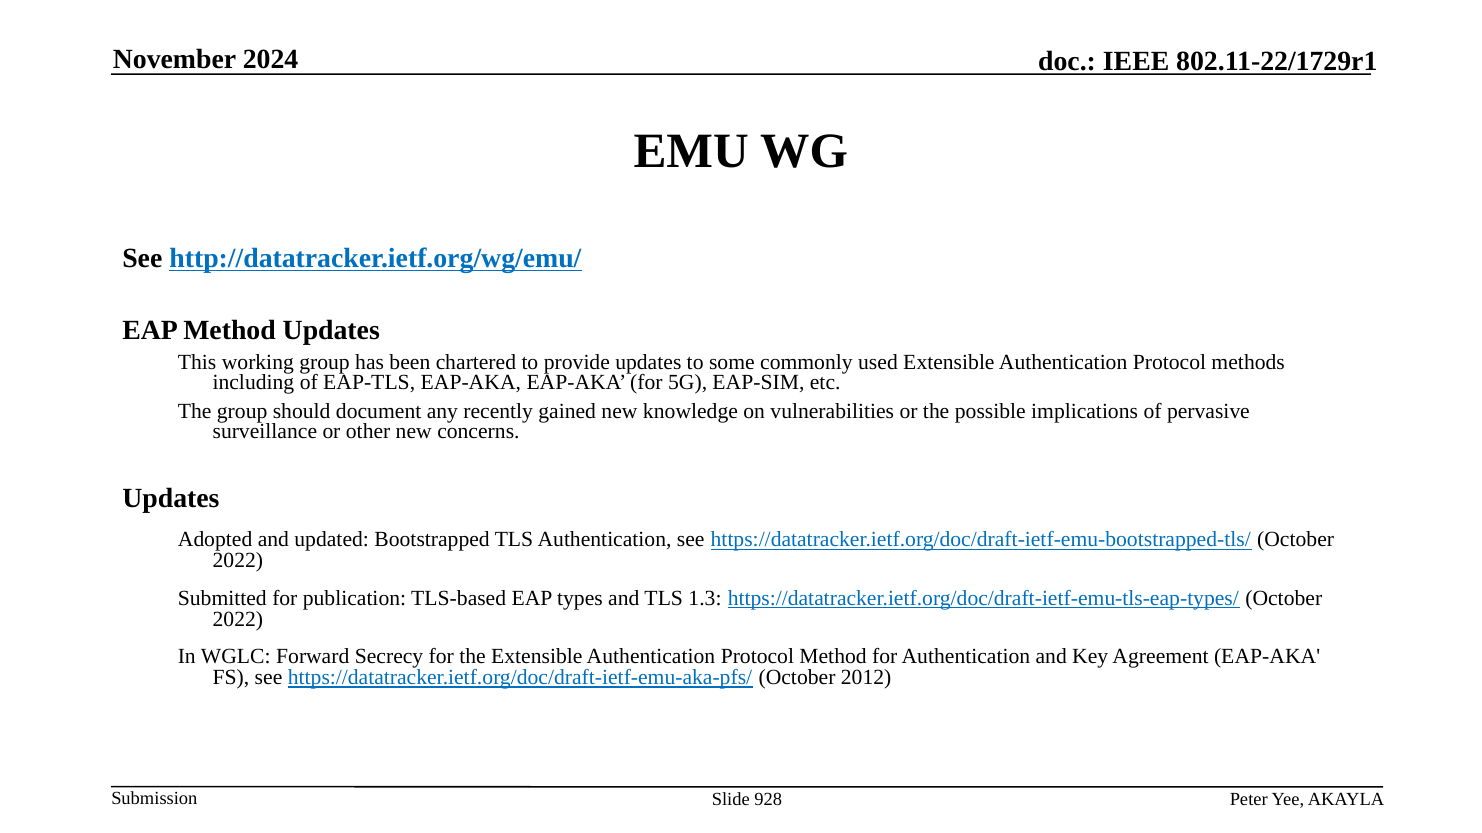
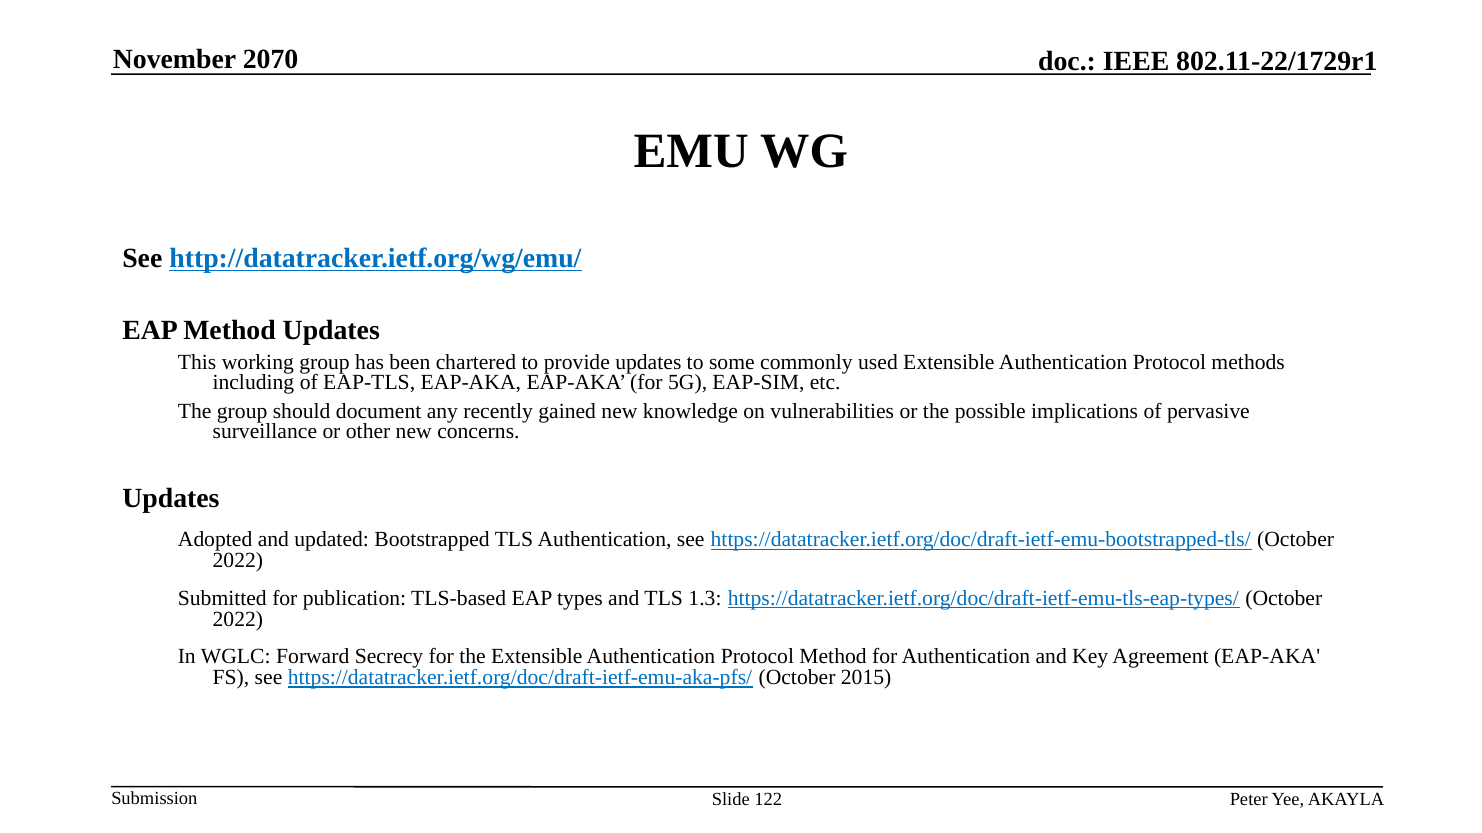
2024: 2024 -> 2070 (271, 59)
2012: 2012 -> 2015 (866, 678)
928: 928 -> 122 (768, 800)
